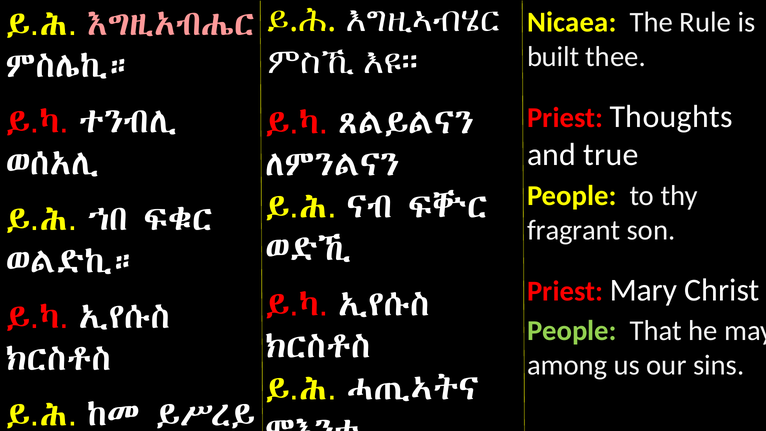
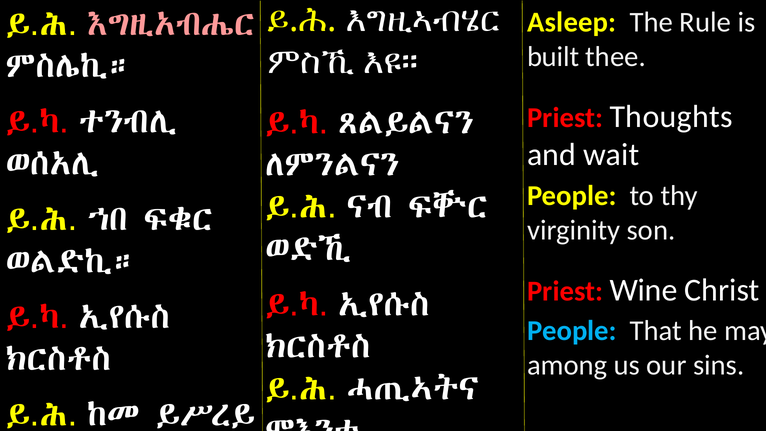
Nicaea: Nicaea -> Asleep (572, 23)
true: true -> wait (611, 155)
fragrant: fragrant -> virginity (574, 230)
Mary: Mary -> Wine (644, 290)
People colour: light green -> light blue (572, 331)
